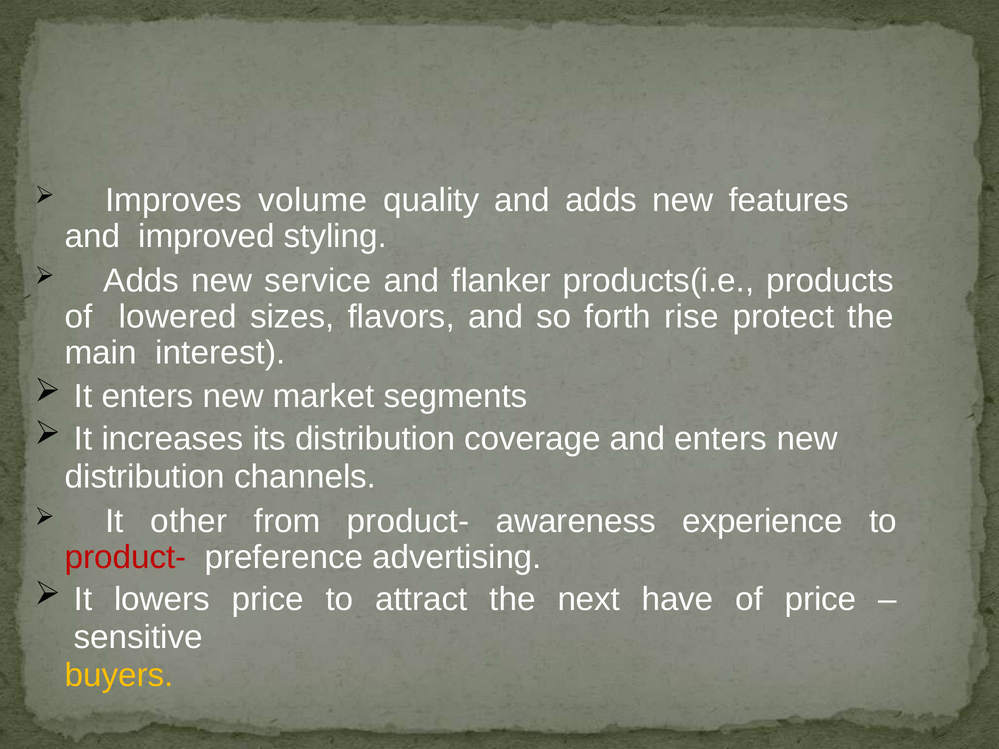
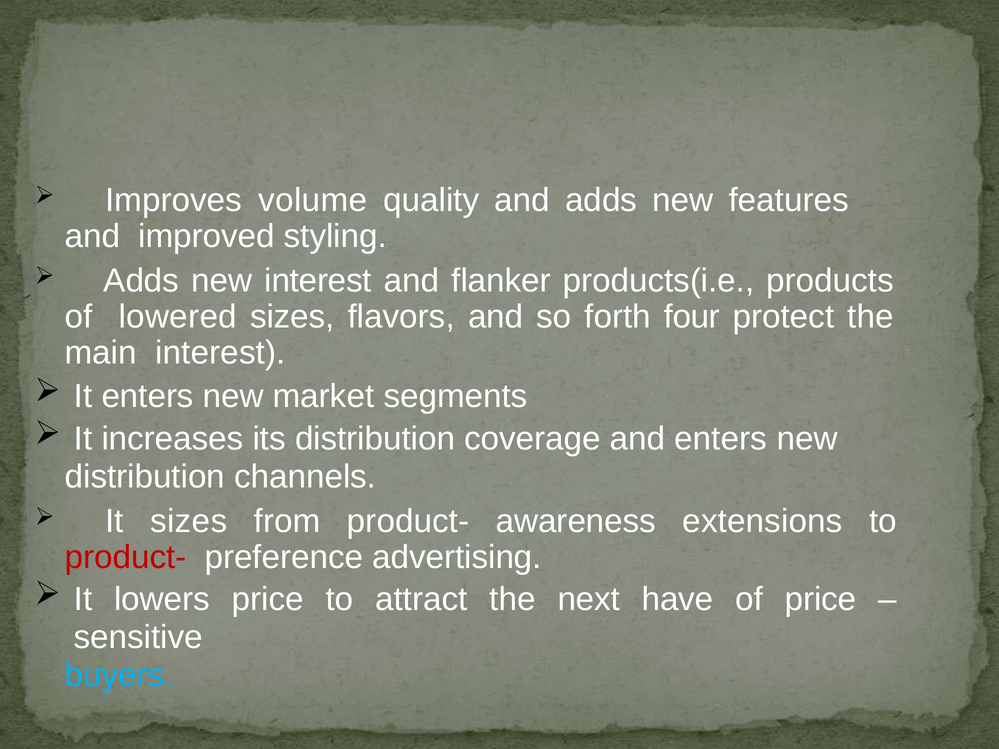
new service: service -> interest (318, 281)
rise: rise -> four (692, 317)
It other: other -> sizes (189, 522)
experience: experience -> extensions (762, 522)
buyers colour: yellow -> light blue (119, 675)
